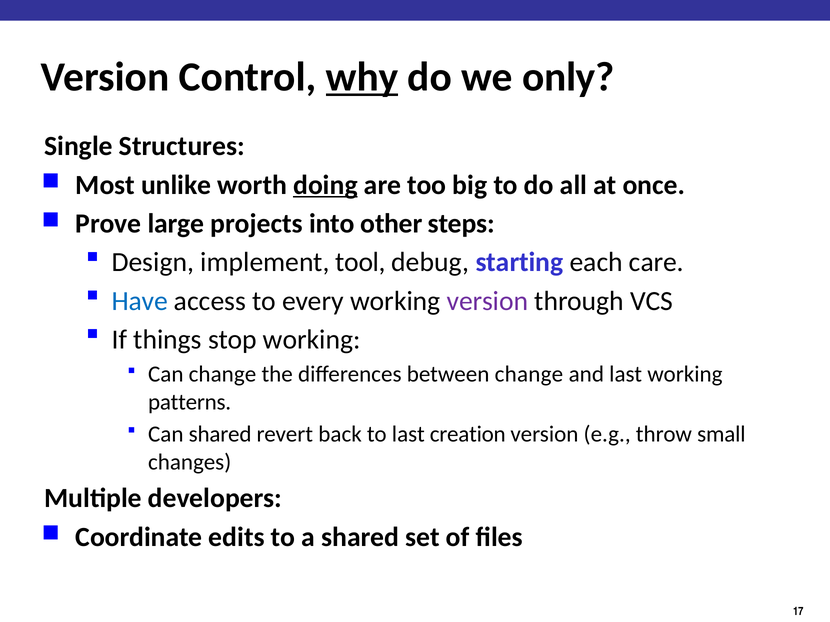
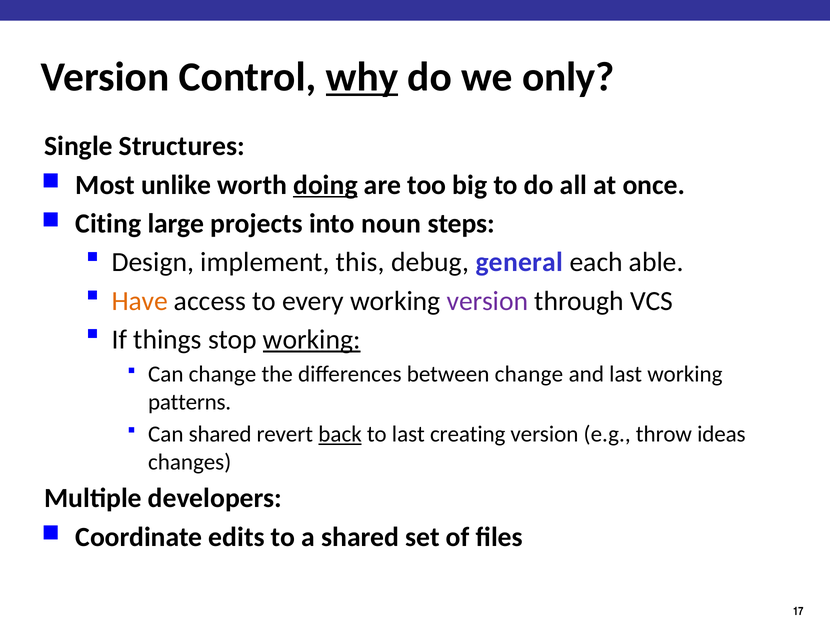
Prove: Prove -> Citing (108, 224)
other: other -> noun (391, 224)
tool: tool -> this (360, 263)
starting: starting -> general (519, 263)
care: care -> able (656, 263)
Have colour: blue -> orange (140, 301)
working underline: none -> present (312, 340)
back underline: none -> present (340, 435)
creation: creation -> creating (468, 435)
small: small -> ideas (721, 435)
